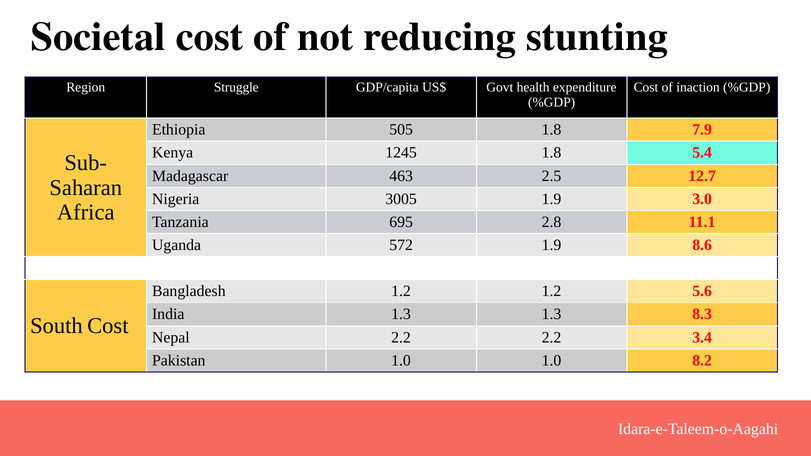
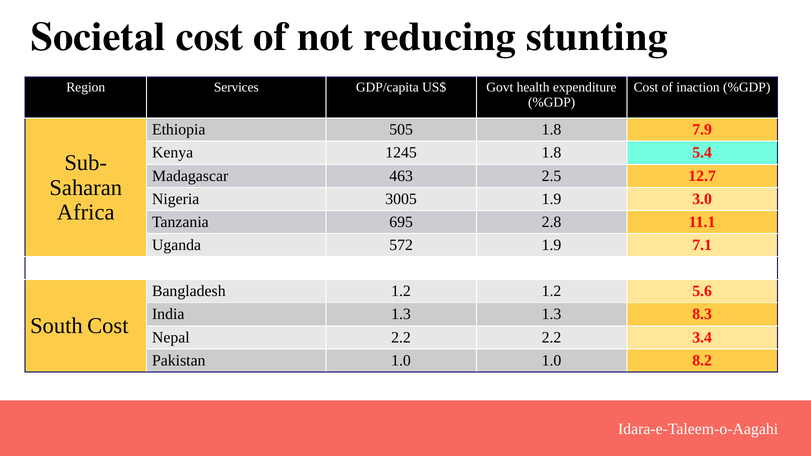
Struggle: Struggle -> Services (236, 87)
8.6: 8.6 -> 7.1 (702, 245)
